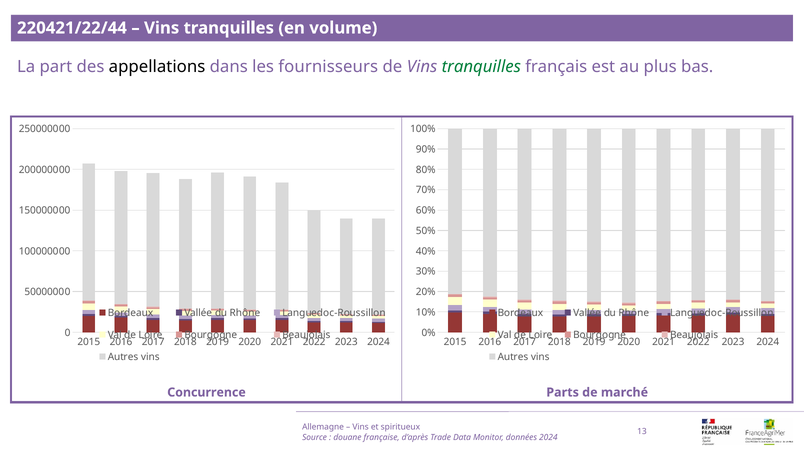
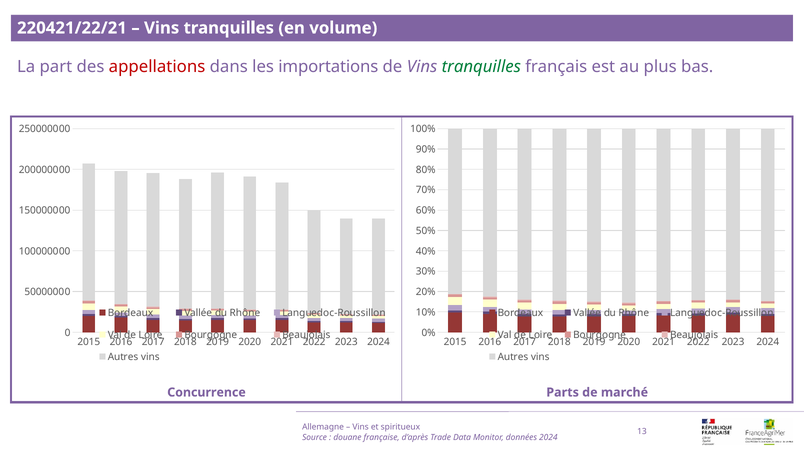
220421/22/44: 220421/22/44 -> 220421/22/21 (72, 28)
appellations colour: black -> red (157, 66)
fournisseurs: fournisseurs -> importations (328, 66)
